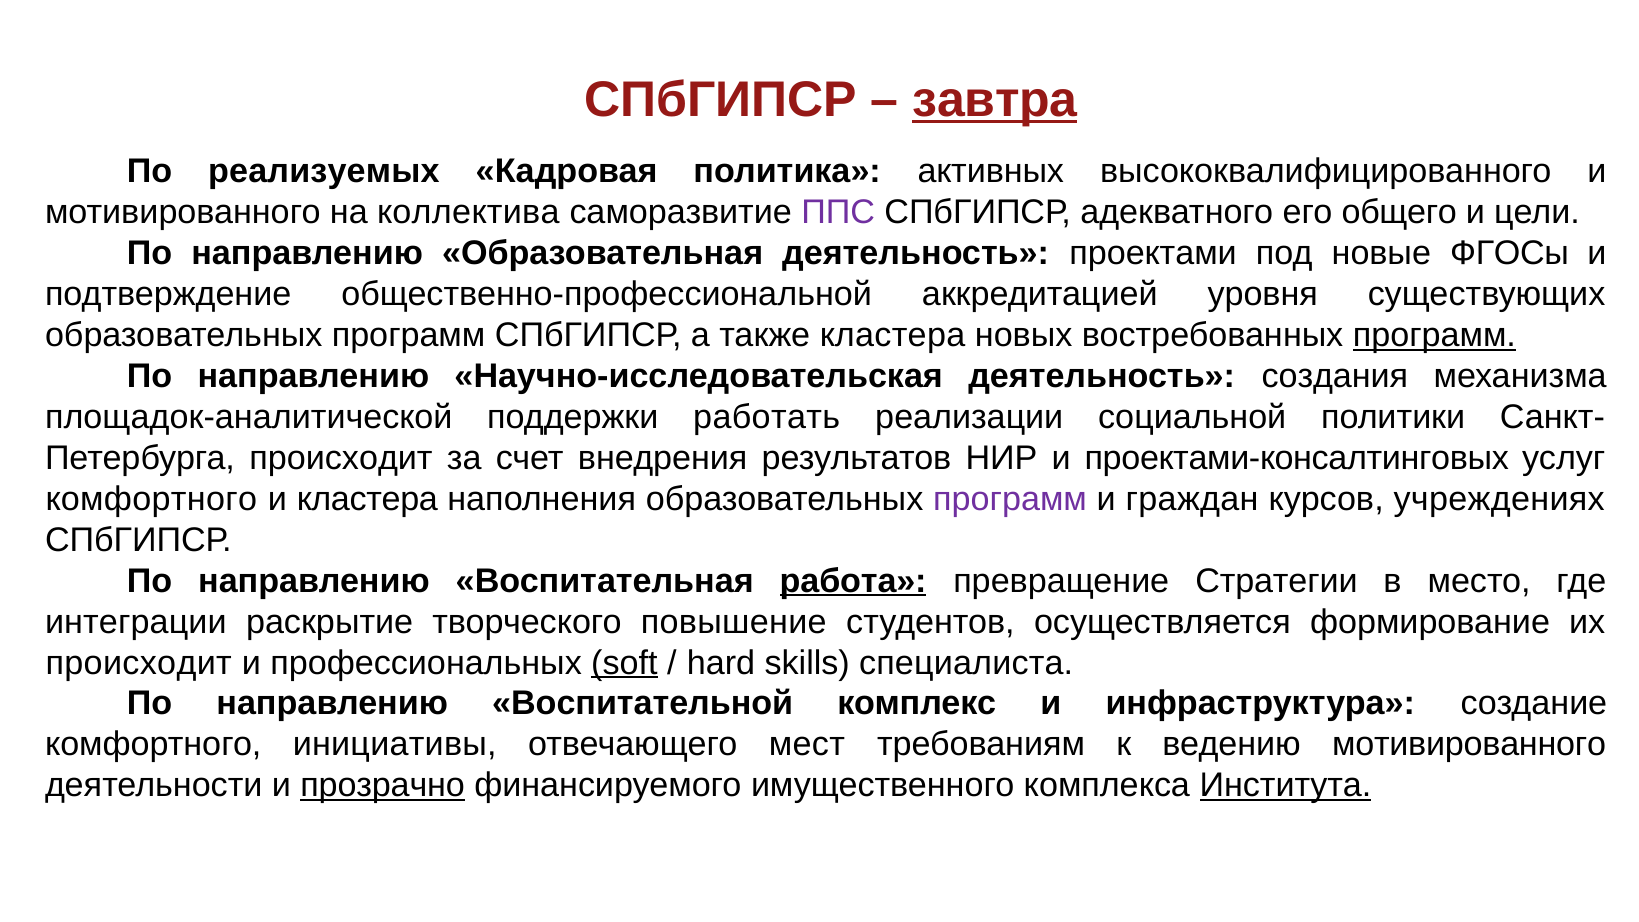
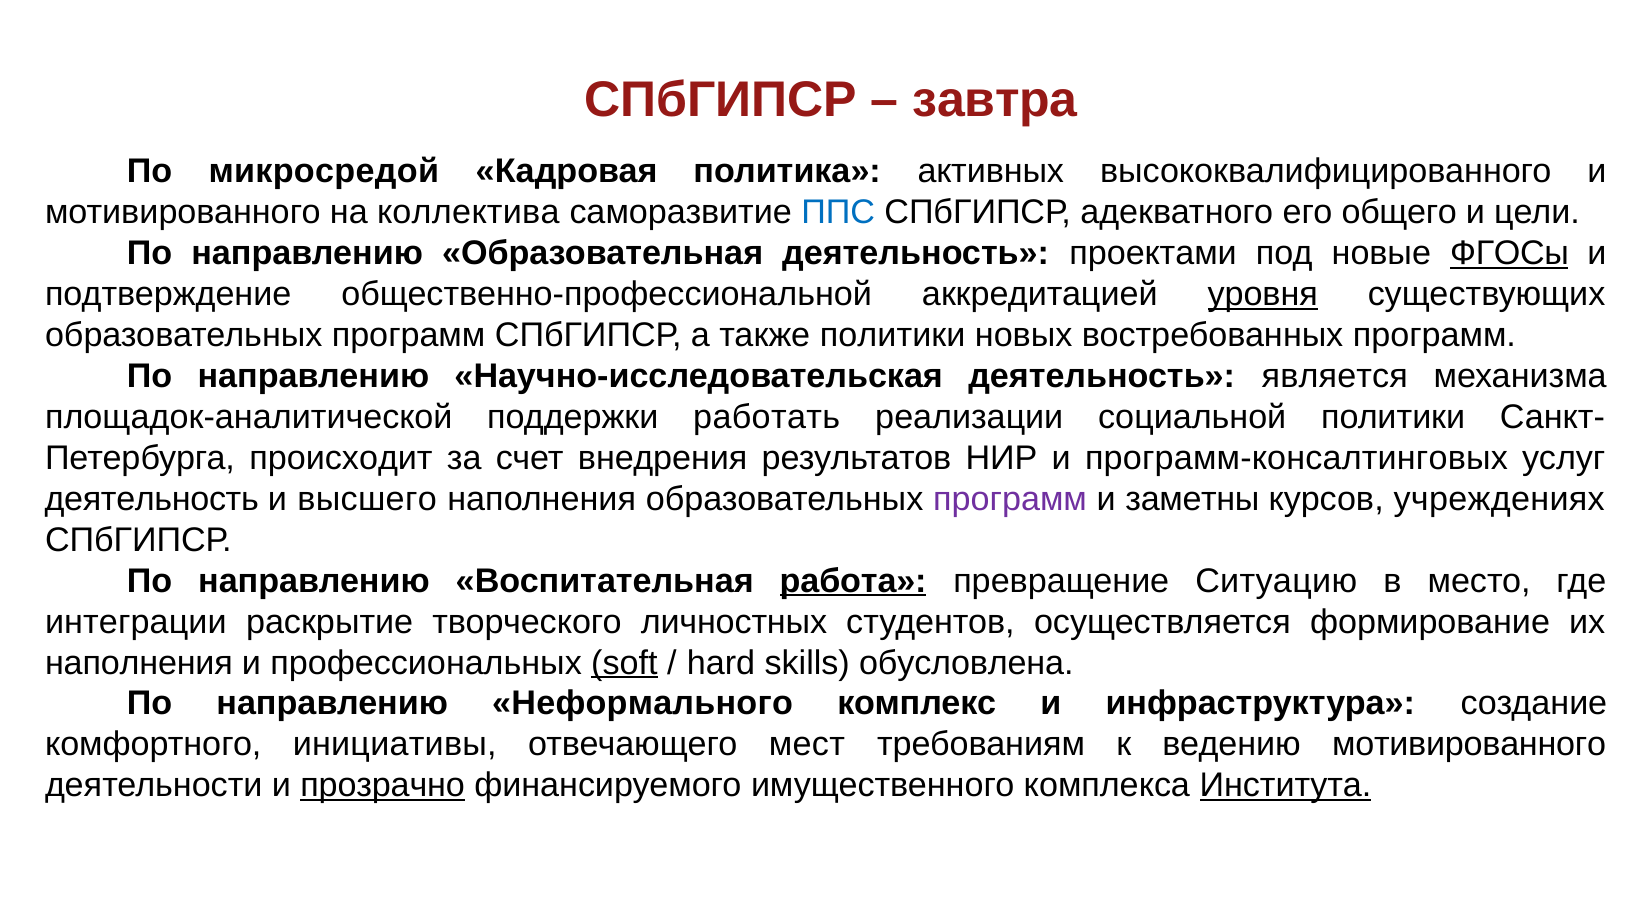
завтра underline: present -> none (995, 100)
реализуемых: реализуемых -> микросредой (324, 171)
ППС colour: purple -> blue (838, 212)
ФГОСы underline: none -> present (1510, 253)
уровня underline: none -> present (1263, 294)
также кластера: кластера -> политики (893, 335)
программ underline: present -> none (1434, 335)
создания: создания -> является (1335, 376)
проектами-консалтинговых: проектами-консалтинговых -> программ-консалтинговых (1296, 458)
комфортного: комфортного -> деятельность (152, 499)
и кластера: кластера -> высшего (367, 499)
граждан: граждан -> заметны (1192, 499)
Стратегии: Стратегии -> Ситуацию (1276, 581)
повышение: повышение -> личностных (734, 622)
происходит: происходит -> наполнения (139, 663)
специалиста: специалиста -> обусловлена (966, 663)
Воспитательной: Воспитательной -> Неформального (643, 704)
